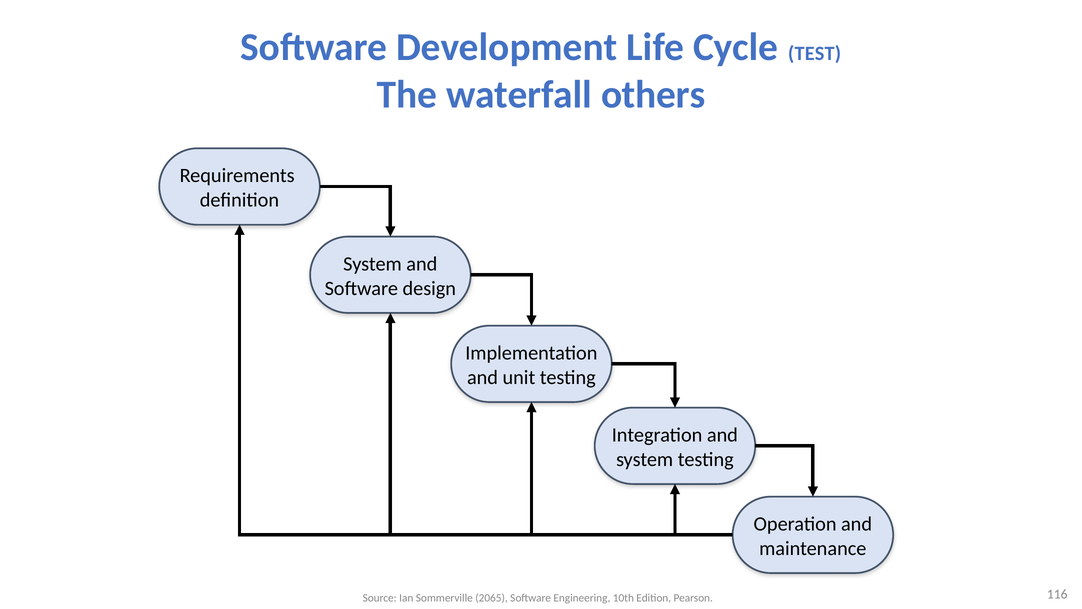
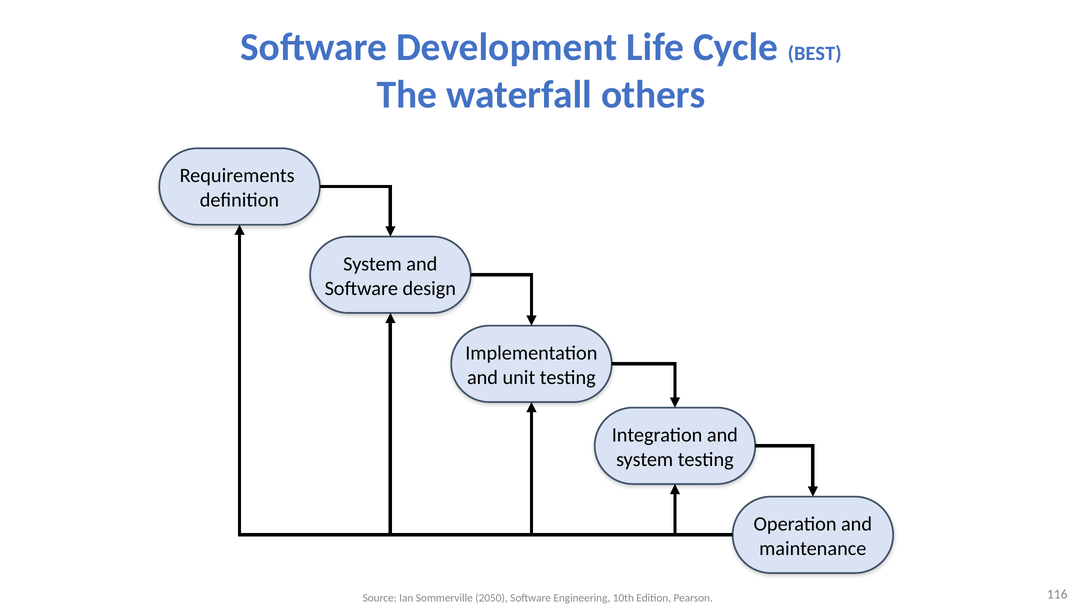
TEST: TEST -> BEST (815, 54)
2065: 2065 -> 2050 (492, 598)
